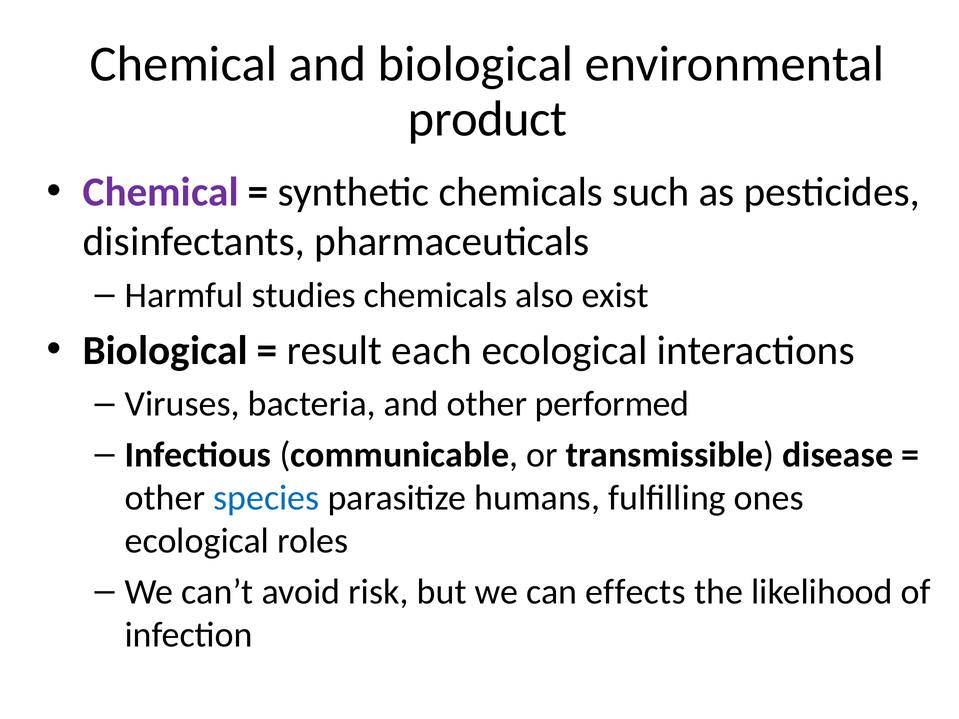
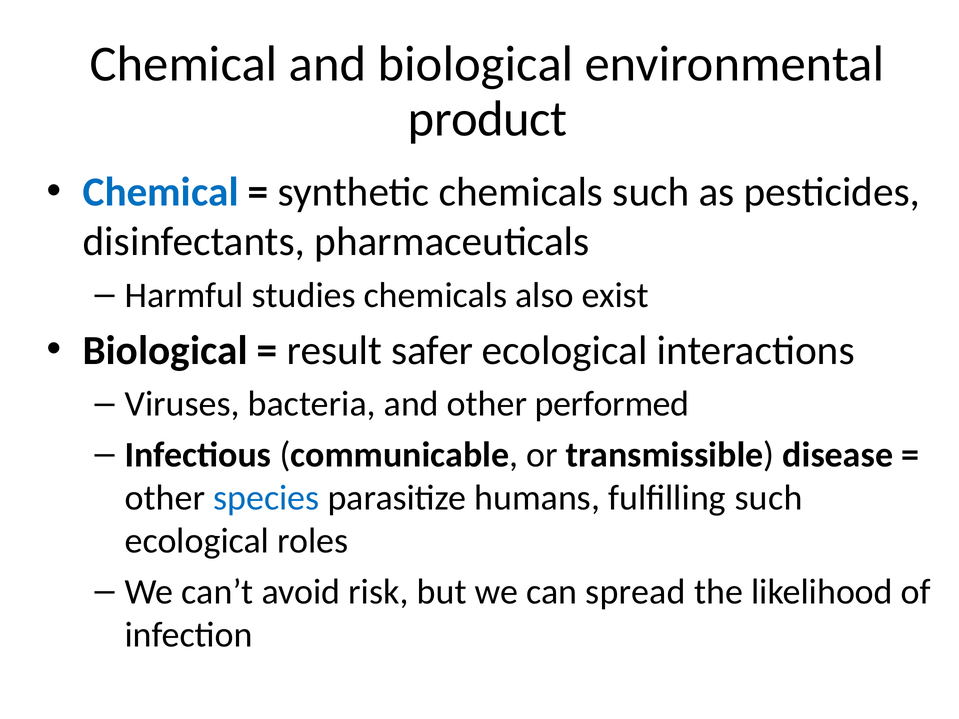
Chemical colour: purple -> blue (161, 192)
each: each -> safer (432, 351)
fulfilling ones: ones -> such (769, 498)
effects: effects -> spread (636, 592)
